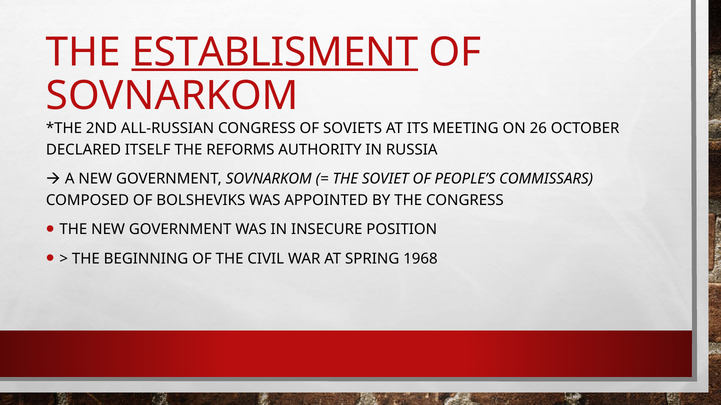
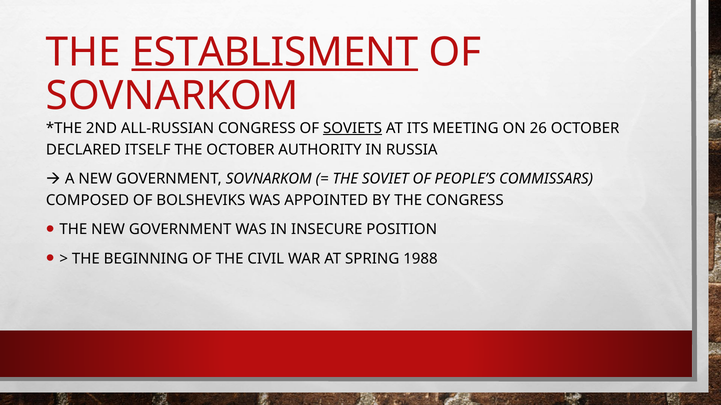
SOVIETS underline: none -> present (353, 128)
THE REFORMS: REFORMS -> OCTOBER (240, 150)
1968: 1968 -> 1988 (420, 259)
